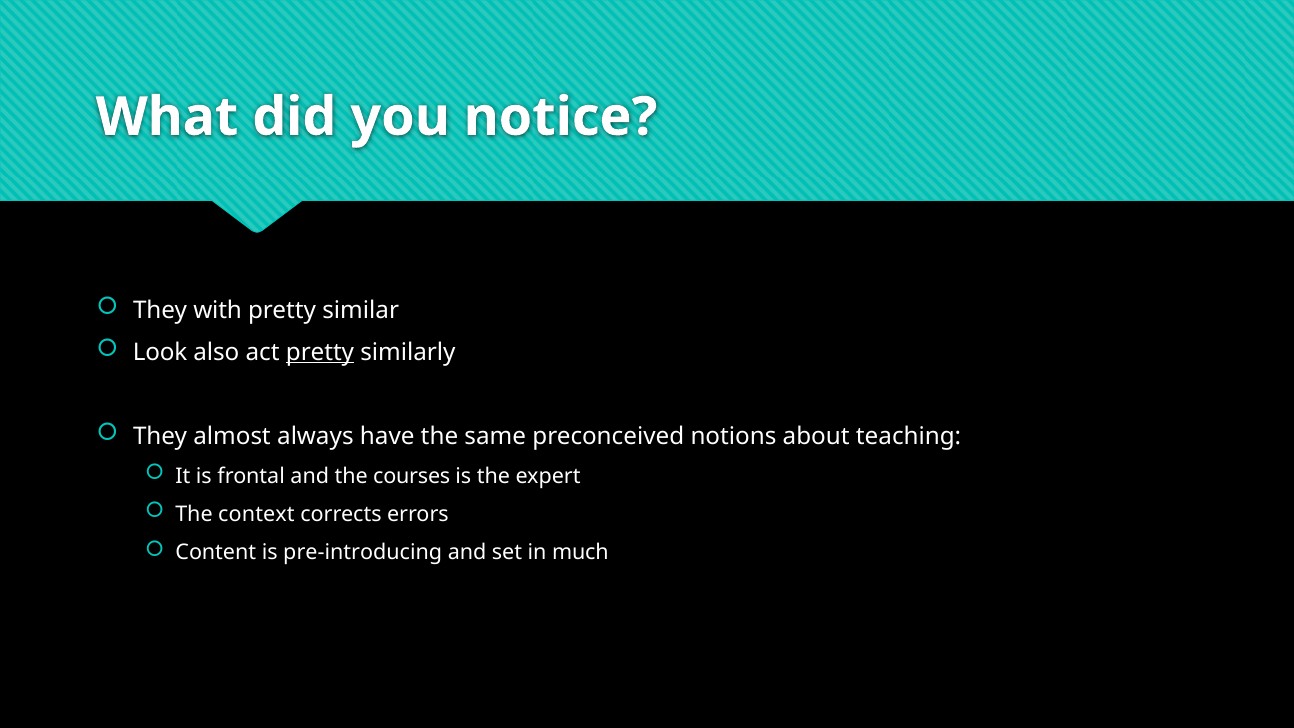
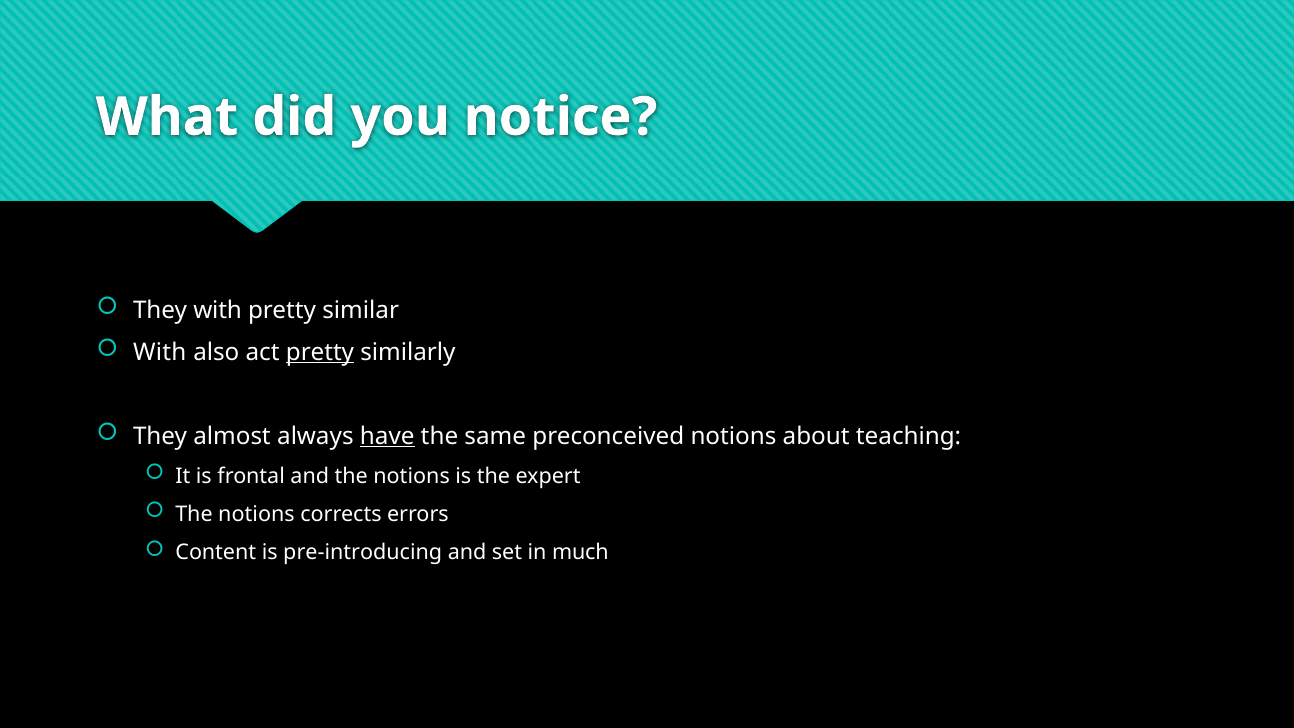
Look: Look -> With (160, 352)
have underline: none -> present (387, 436)
and the courses: courses -> notions (412, 476)
context: context -> notions (257, 514)
